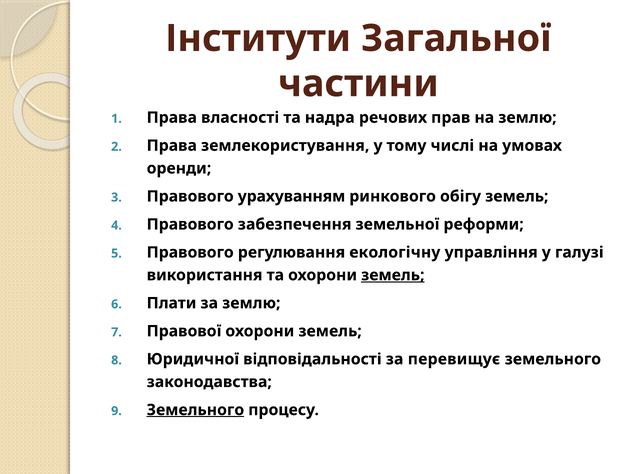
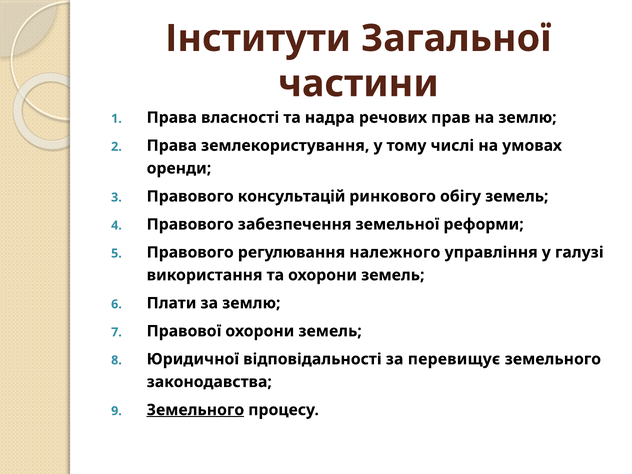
урахуванням: урахуванням -> консультацій (292, 196)
екологічну: екологічну -> належного (395, 252)
земель underline: present -> none (393, 275)
